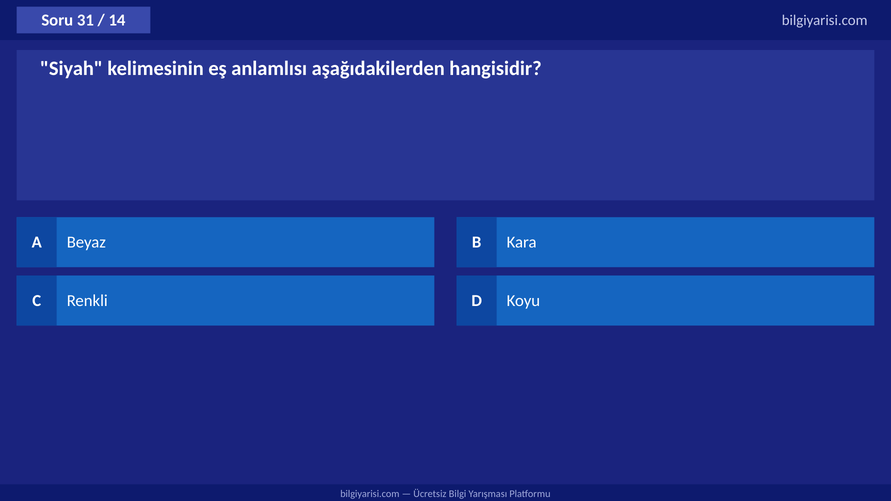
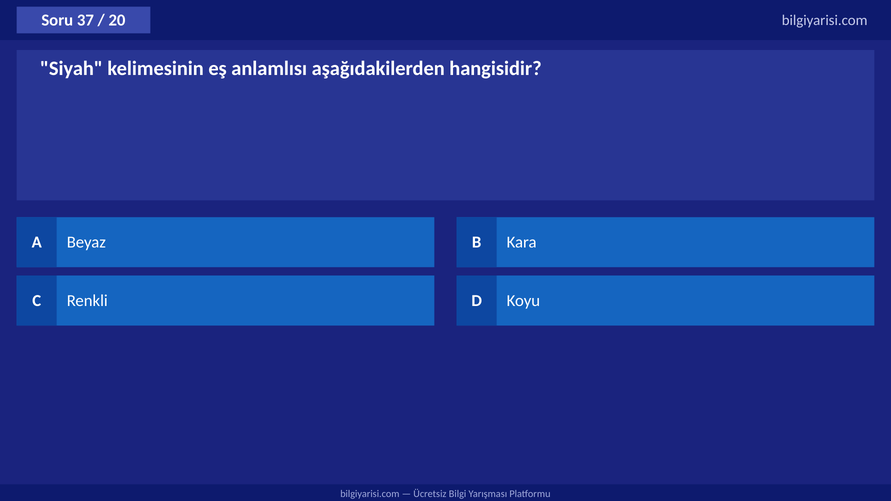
31: 31 -> 37 (85, 20)
14: 14 -> 20 (117, 20)
